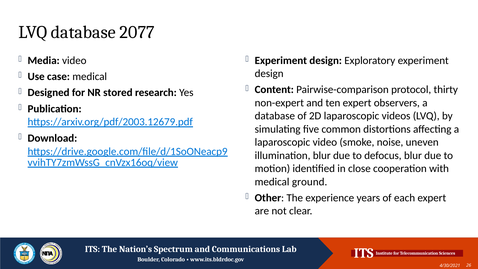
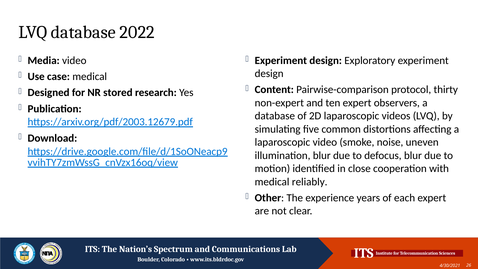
2077: 2077 -> 2022 (137, 32)
ground: ground -> reliably (310, 182)
